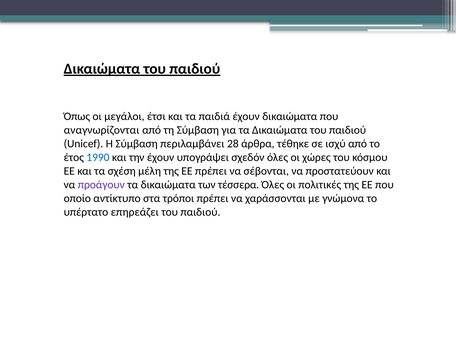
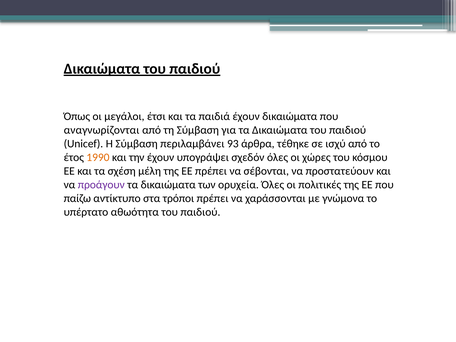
28: 28 -> 93 (233, 144)
1990 colour: blue -> orange (98, 157)
τέσσερα: τέσσερα -> ορυχεία (238, 185)
οποίο: οποίο -> παίζω (77, 198)
επηρεάζει: επηρεάζει -> αθωότητα (135, 212)
